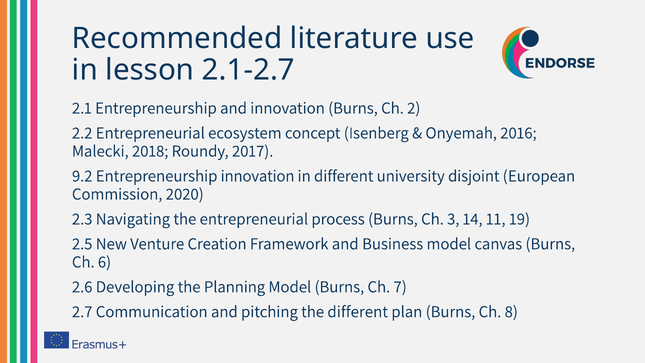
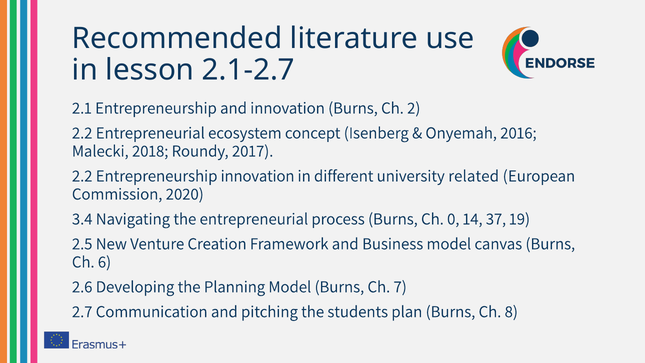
9.2: 9.2 -> 2.2 (82, 176)
disjoint: disjoint -> related (474, 176)
2.3: 2.3 -> 3.4 (82, 219)
3: 3 -> 0 (453, 219)
11: 11 -> 37 (496, 219)
the different: different -> students (358, 311)
